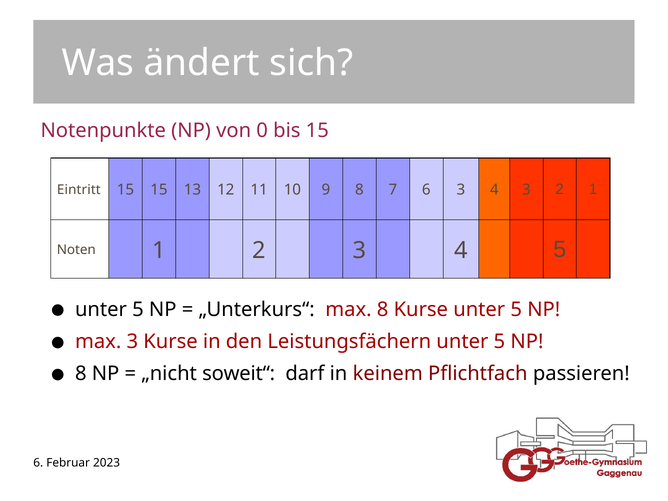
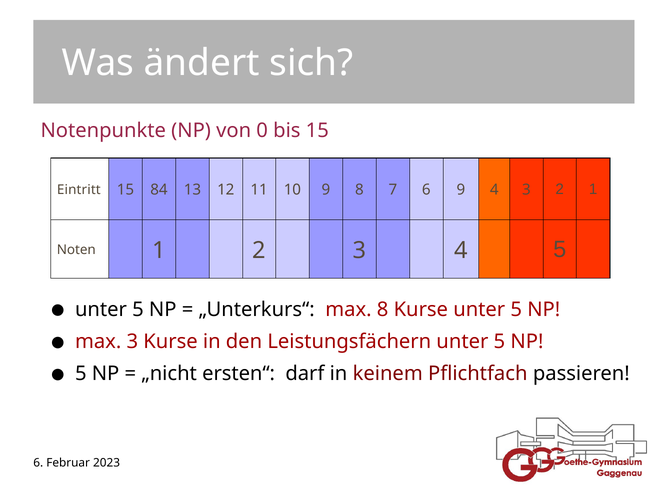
15 15: 15 -> 84 (159, 190)
6 3: 3 -> 9 (461, 190)
8: 8 -> 5 (81, 374)
soweit“: soweit“ -> ersten“ (239, 374)
